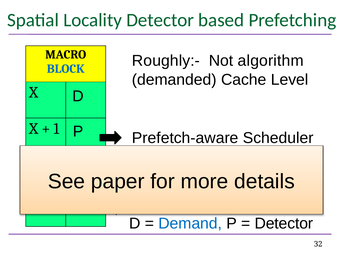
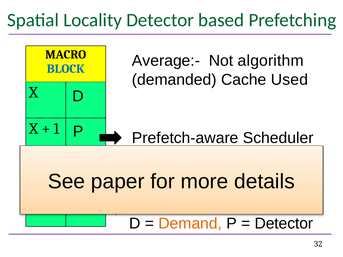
Roughly:-: Roughly:- -> Average:- (166, 61)
Level: Level -> Used (290, 80)
Demand colour: blue -> orange (190, 224)
